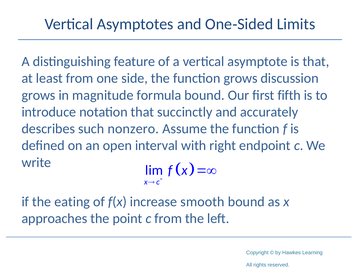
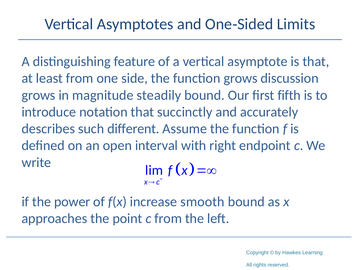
formula: formula -> steadily (159, 95)
nonzero: nonzero -> different (133, 129)
eating: eating -> power (72, 202)
